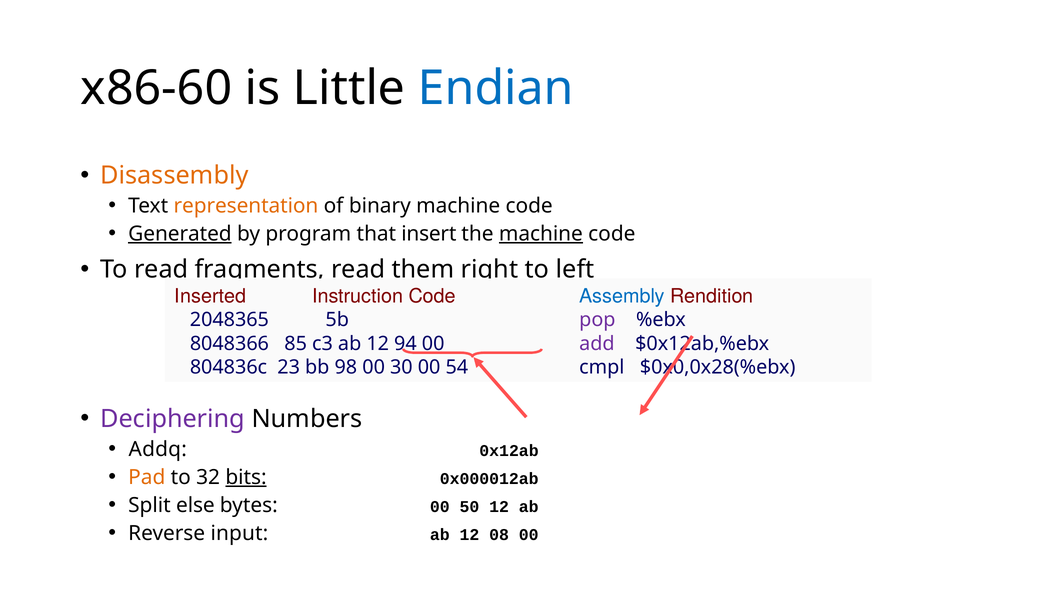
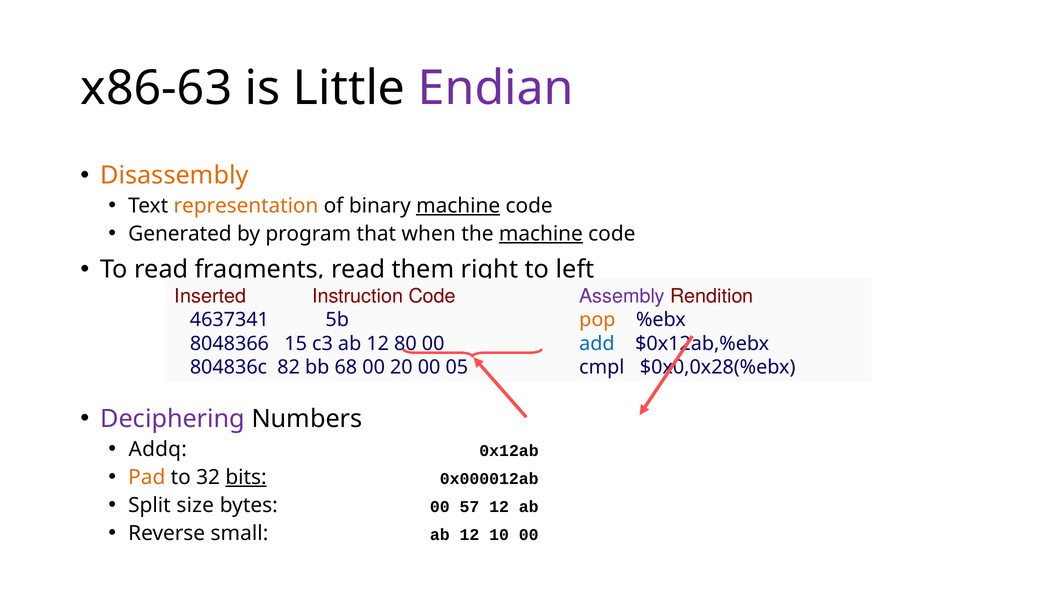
x86-60: x86-60 -> x86-63 (156, 89)
Endian colour: blue -> purple (496, 89)
machine underline: none -> present (458, 206)
Generated underline: present -> none (180, 234)
insert: insert -> when (429, 234)
Assembly colour: blue -> purple (622, 296)
2048365: 2048365 -> 4637341 (229, 320)
pop colour: purple -> orange (597, 320)
85: 85 -> 15 (296, 344)
94: 94 -> 80 (405, 344)
add colour: purple -> blue (597, 344)
23: 23 -> 82 (289, 368)
98: 98 -> 68 (346, 368)
30: 30 -> 20 (401, 368)
54: 54 -> 05 (457, 368)
else: else -> size (195, 506)
50: 50 -> 57 (469, 507)
input: input -> small (239, 534)
08: 08 -> 10 (499, 535)
